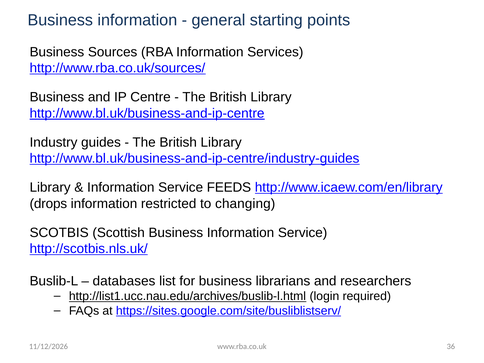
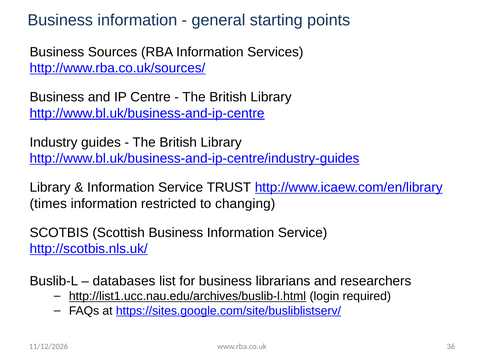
FEEDS: FEEDS -> TRUST (229, 187)
drops: drops -> times (48, 204)
